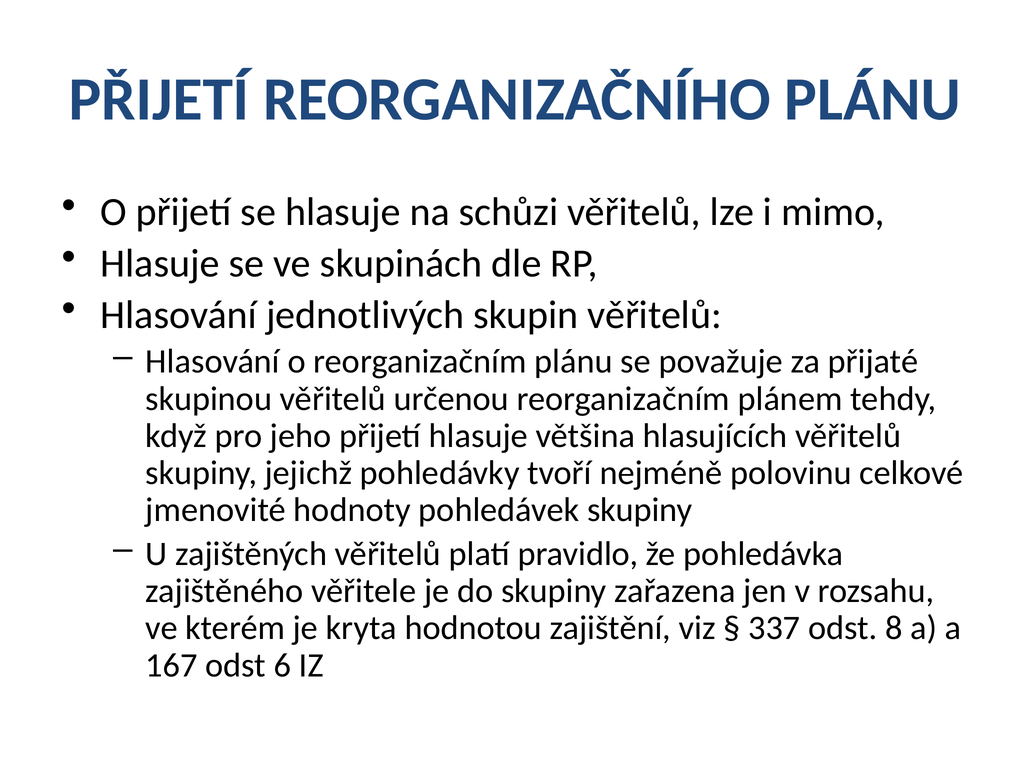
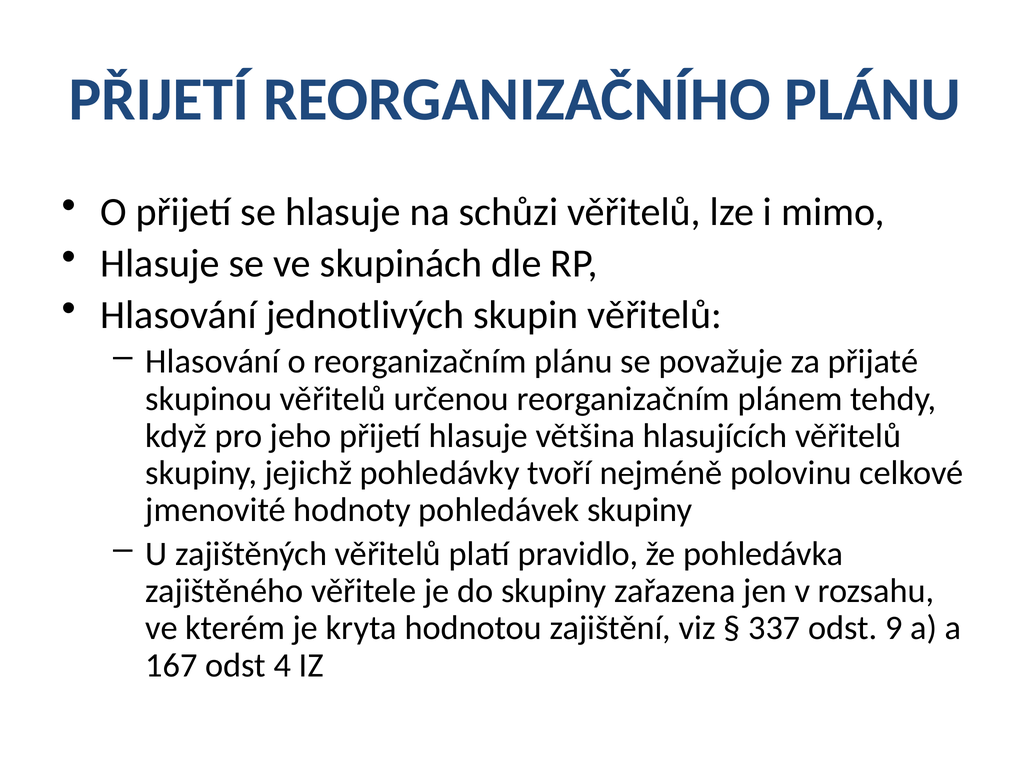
8: 8 -> 9 (894, 629)
6: 6 -> 4 (283, 666)
